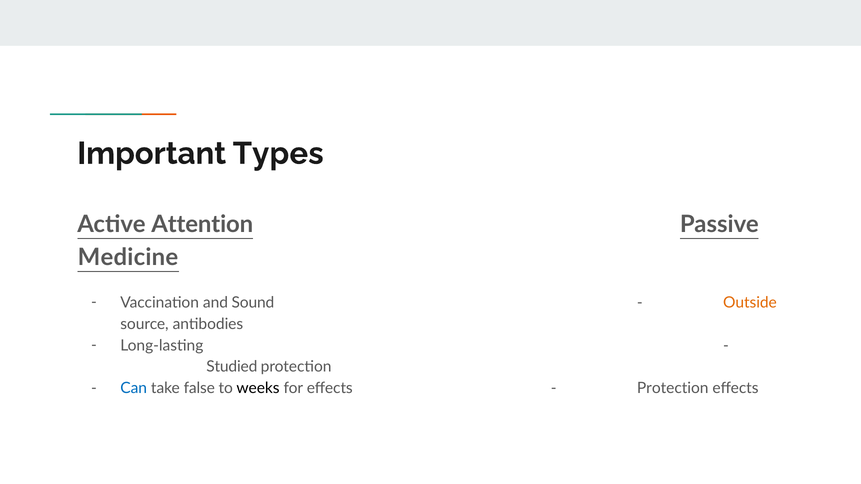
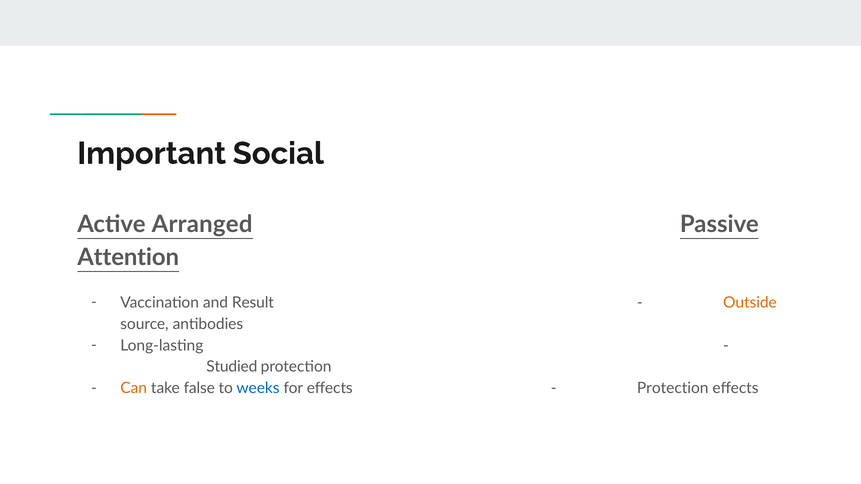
Types: Types -> Social (278, 154)
Attention: Attention -> Arranged (202, 225)
Medicine: Medicine -> Attention (128, 258)
Sound: Sound -> Result (253, 303)
Can colour: blue -> orange (134, 389)
weeks colour: black -> blue (258, 389)
